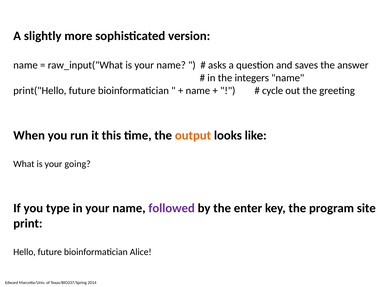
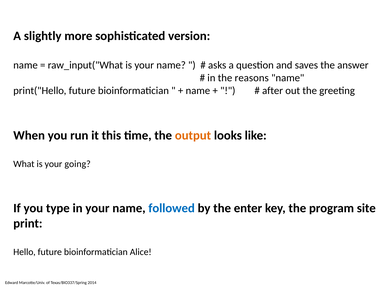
integers: integers -> reasons (252, 78)
cycle: cycle -> after (273, 90)
followed colour: purple -> blue (172, 208)
